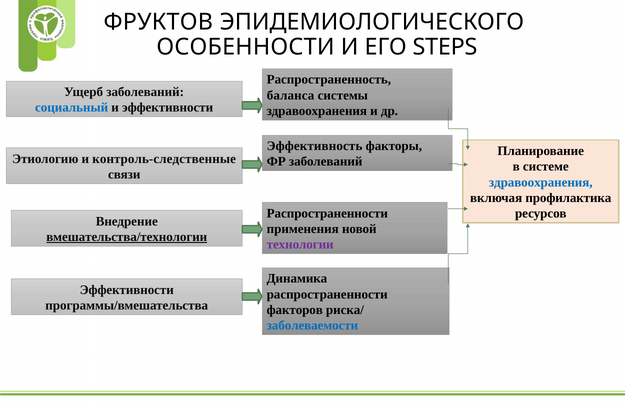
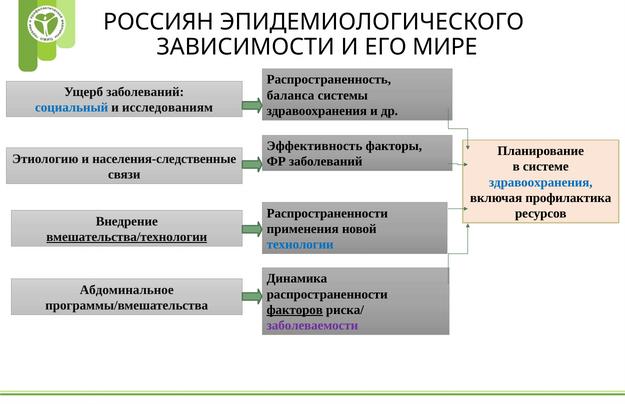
ФРУКТОВ: ФРУКТОВ -> РОССИЯН (158, 22)
ОСОБЕННОСТИ: ОСОБЕННОСТИ -> ЗАВИСИМОСТИ (246, 47)
STEPS: STEPS -> МИРЕ (445, 47)
и эффективности: эффективности -> исследованиям (168, 108)
контроль-следственные: контроль-следственные -> населения-следственные (164, 159)
технологии colour: purple -> blue (300, 245)
Эффективности: Эффективности -> Абдоминальное (127, 290)
факторов underline: none -> present (295, 310)
заболеваемости colour: blue -> purple (312, 326)
